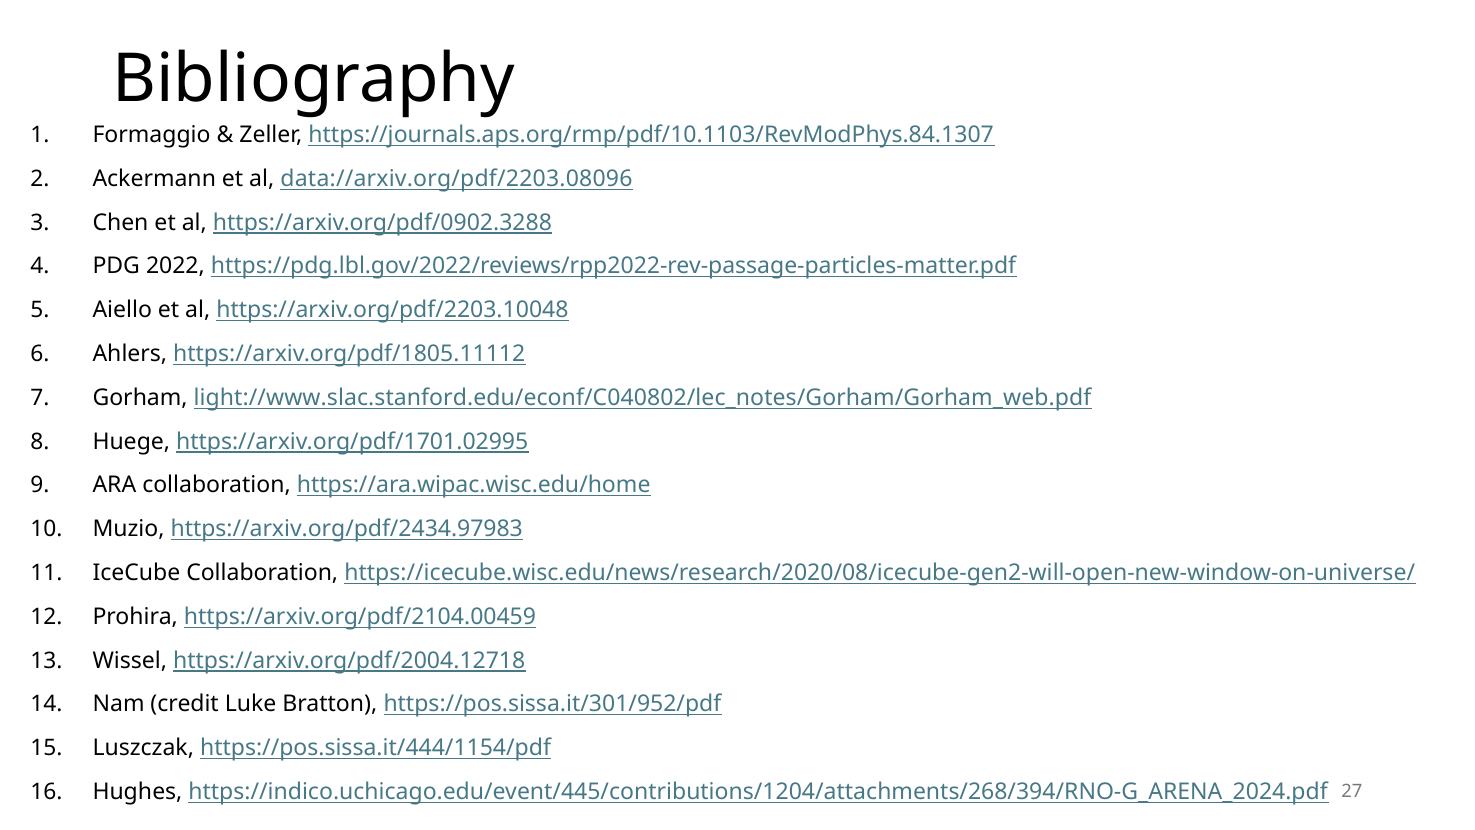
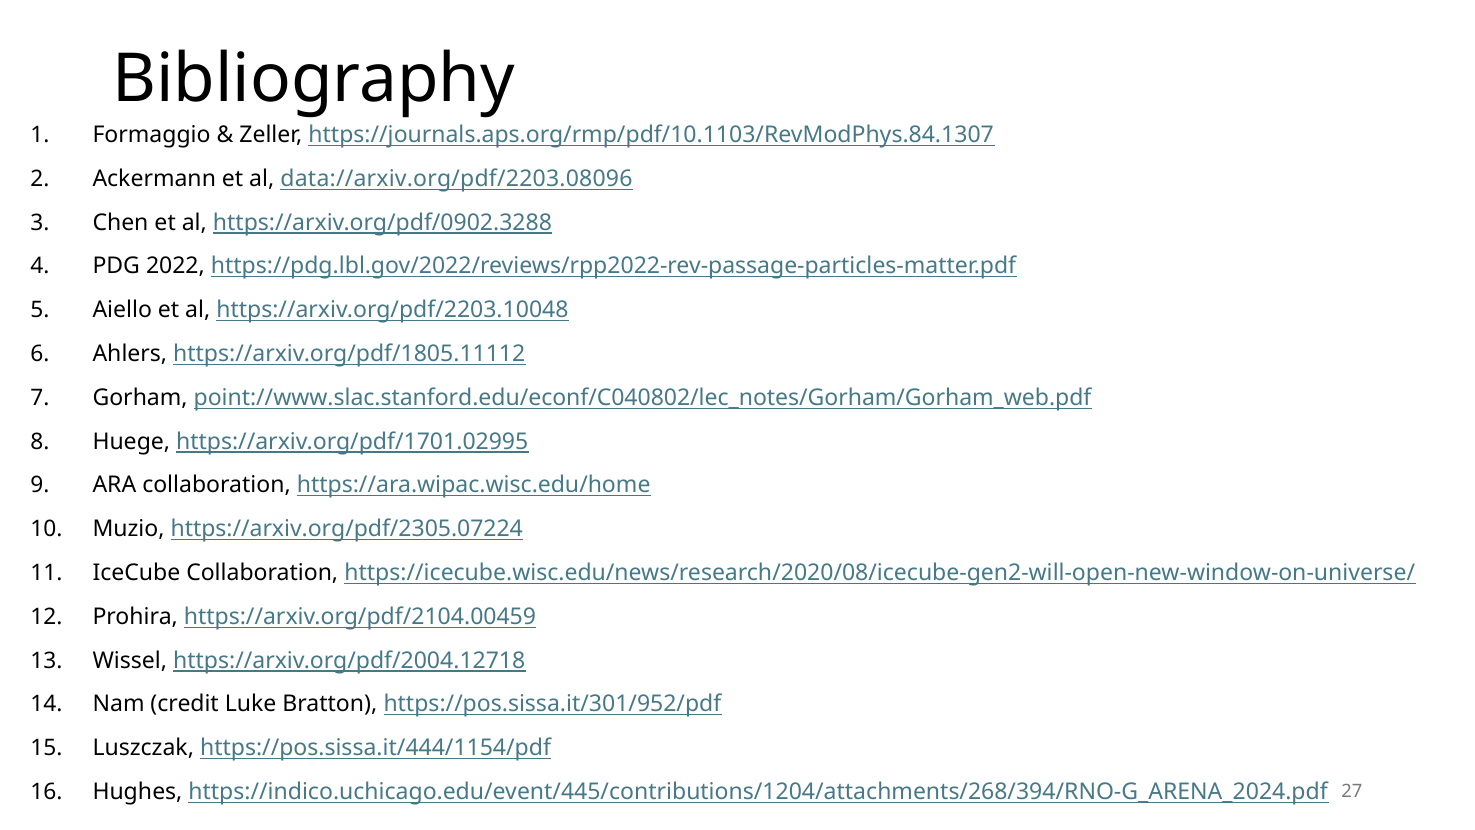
light://www.slac.stanford.edu/econf/C040802/lec_notes/Gorham/Gorham_web.pdf: light://www.slac.stanford.edu/econf/C040802/lec_notes/Gorham/Gorham_web.pdf -> point://www.slac.stanford.edu/econf/C040802/lec_notes/Gorham/Gorham_web.pdf (642, 398)
https://arxiv.org/pdf/2434.97983: https://arxiv.org/pdf/2434.97983 -> https://arxiv.org/pdf/2305.07224 (347, 529)
